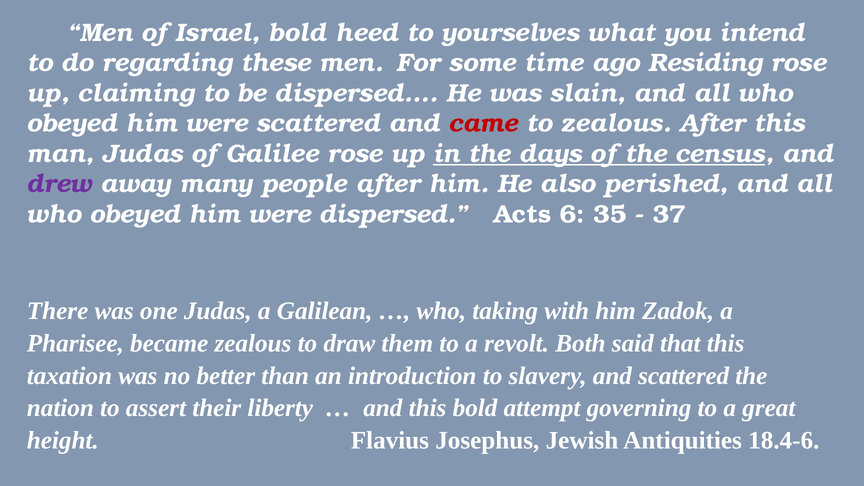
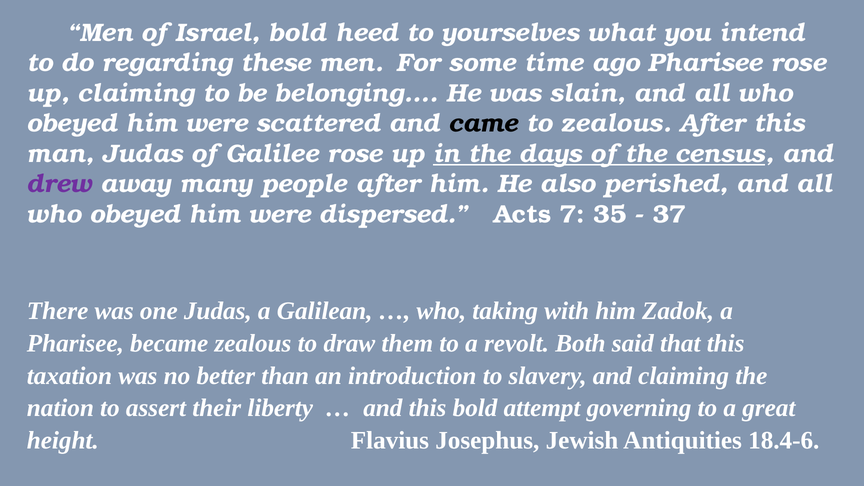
ago Residing: Residing -> Pharisee (705, 63)
dispersed…: dispersed… -> belonging… (356, 93)
came colour: red -> black (483, 124)
6: 6 -> 7 (572, 214)
and scattered: scattered -> claiming (684, 376)
